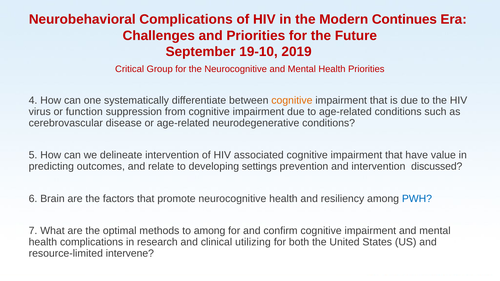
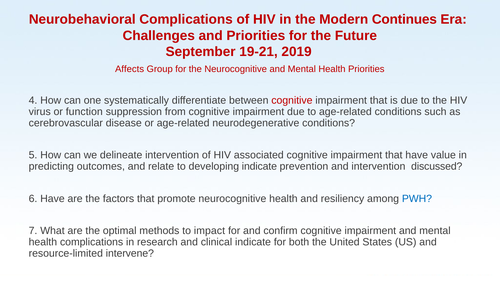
19-10: 19-10 -> 19-21 (259, 52)
Critical: Critical -> Affects (130, 69)
cognitive colour: orange -> red (292, 101)
developing settings: settings -> indicate (259, 167)
6 Brain: Brain -> Have (52, 199)
to among: among -> impact (209, 231)
clinical utilizing: utilizing -> indicate (253, 242)
